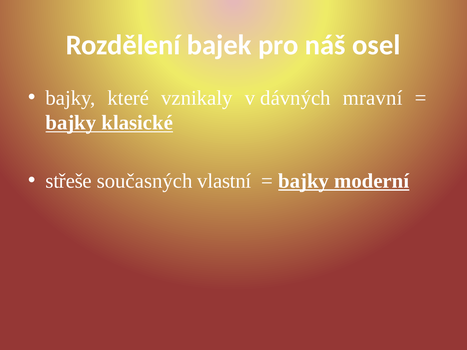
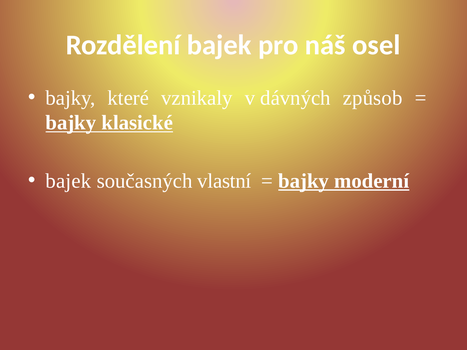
mravní: mravní -> způsob (373, 98)
střeše: střeše -> bajek (68, 181)
